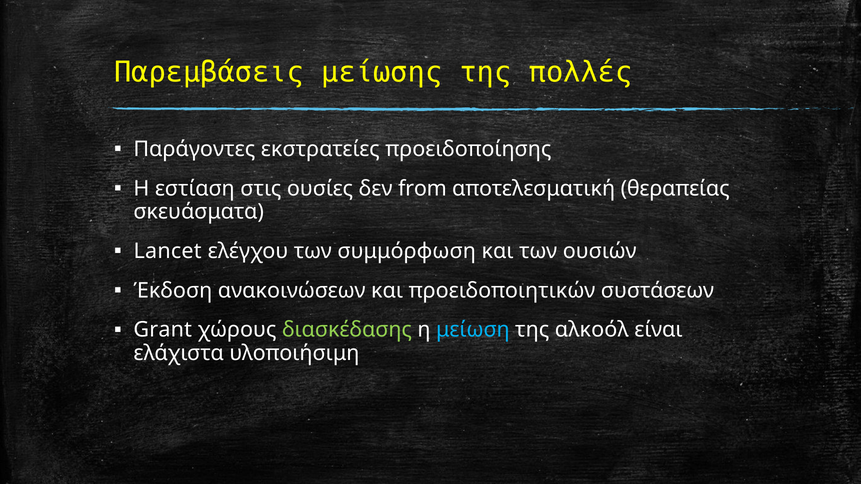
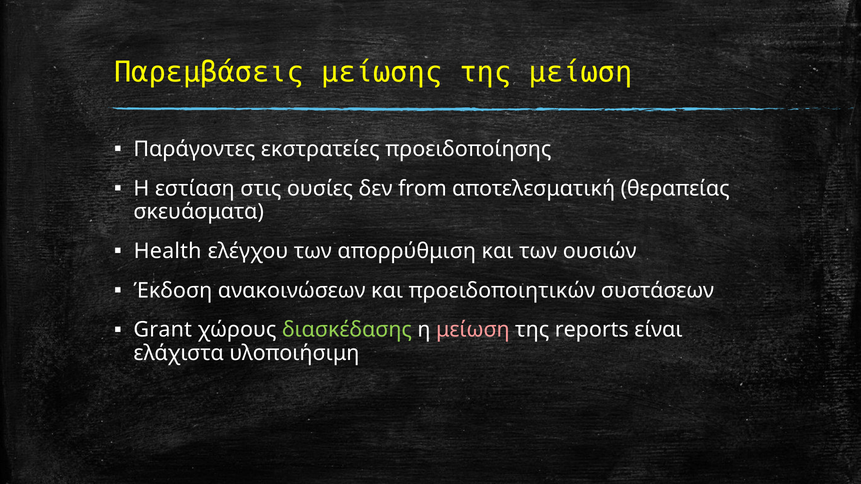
της πολλές: πολλές -> μείωση (581, 73)
Lancet: Lancet -> Health (168, 251)
συμμόρφωση: συμμόρφωση -> απορρύθμιση (407, 251)
μείωση colour: light blue -> pink (473, 330)
αλκοόλ: αλκοόλ -> reports (592, 330)
